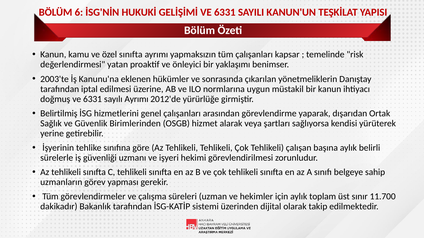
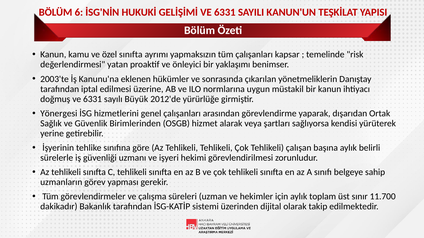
sayılı Ayrımı: Ayrımı -> Büyük (136, 99)
Belirtilmiş: Belirtilmiş -> Yönergesi (59, 114)
